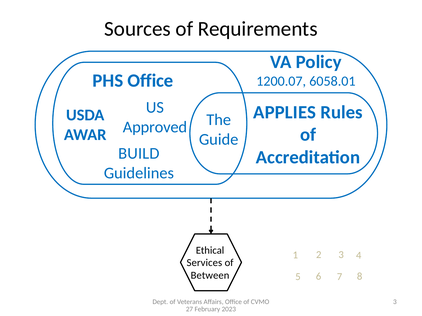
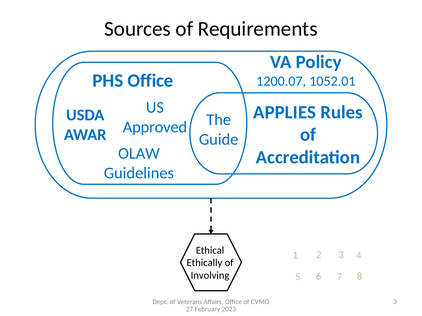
6058.01: 6058.01 -> 1052.01 (332, 81)
BUILD: BUILD -> OLAW (139, 154)
Services: Services -> Ethically (204, 263)
Between: Between -> Involving (210, 276)
